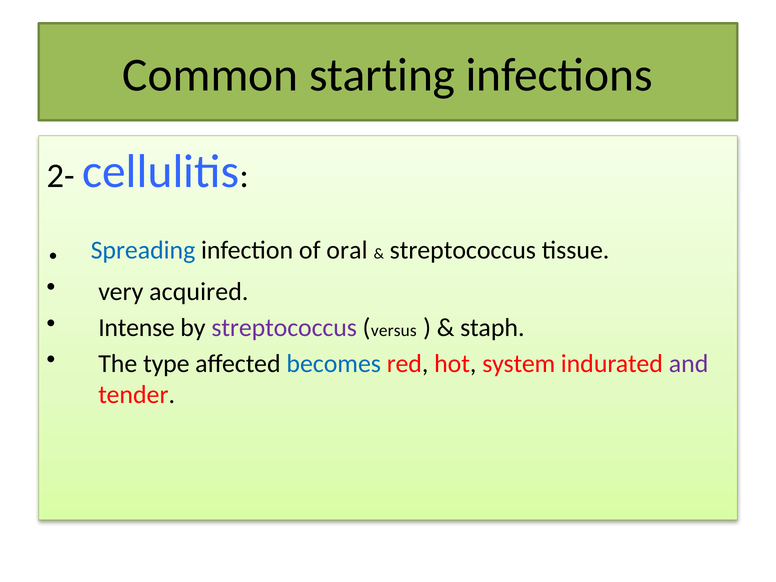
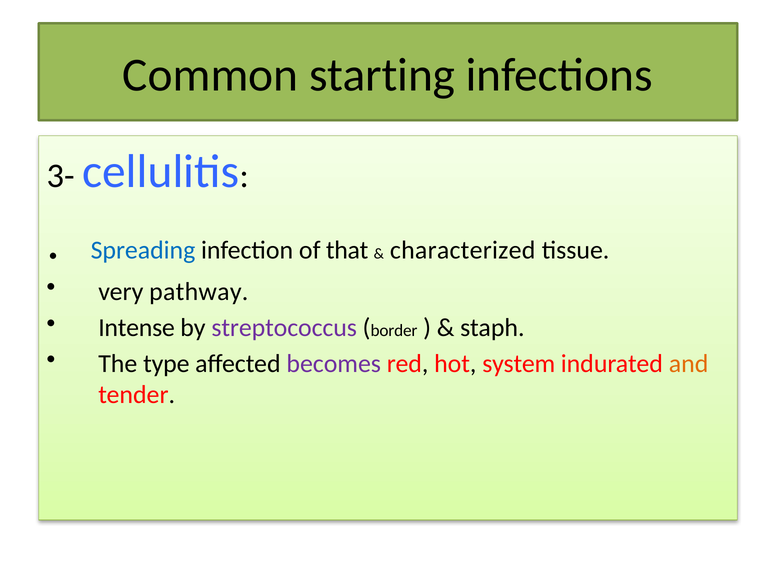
2-: 2- -> 3- (61, 176)
oral: oral -> that (347, 250)
streptococcus: streptococcus -> characterized (463, 250)
acquired: acquired -> pathway (199, 292)
versus: versus -> border (394, 331)
becomes colour: blue -> purple (334, 364)
and colour: purple -> orange (689, 364)
